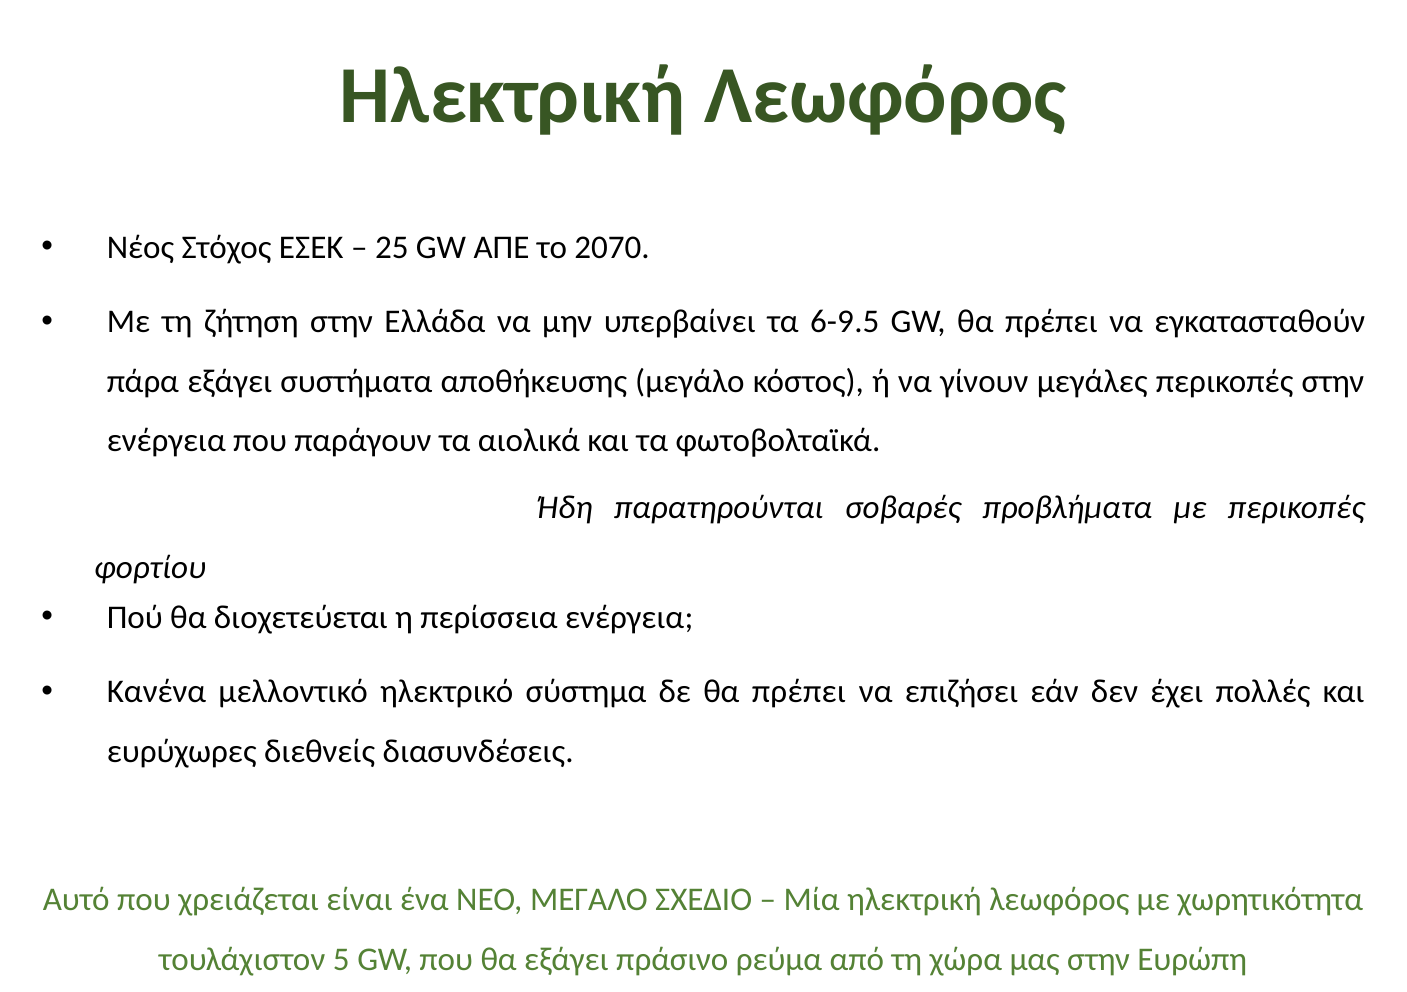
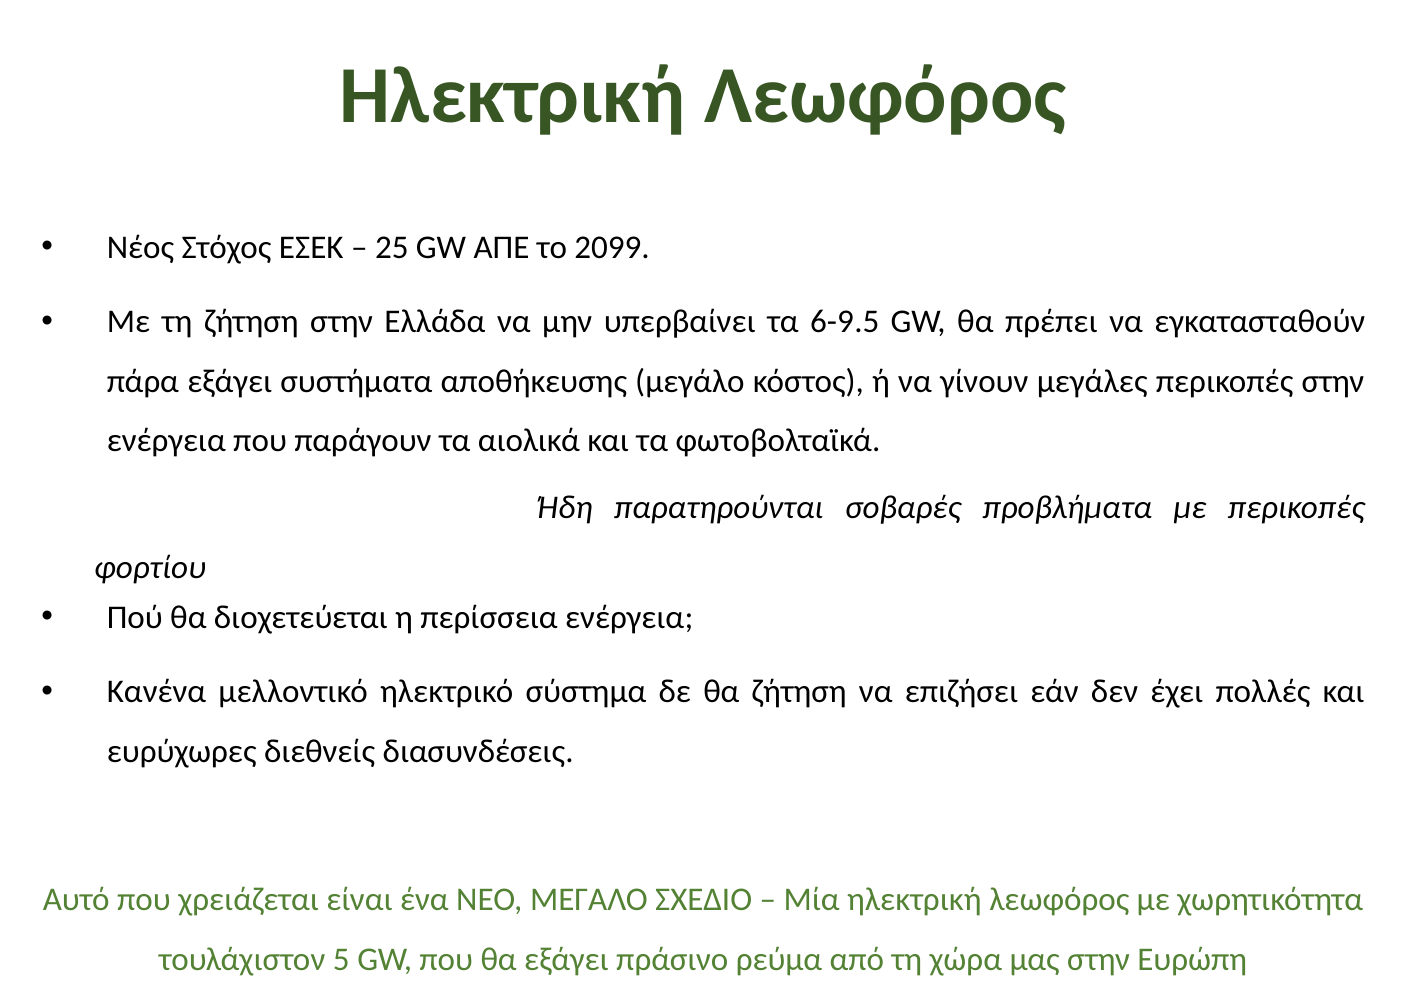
2070: 2070 -> 2099 (612, 247)
δε θα πρέπει: πρέπει -> ζήτηση (799, 692)
